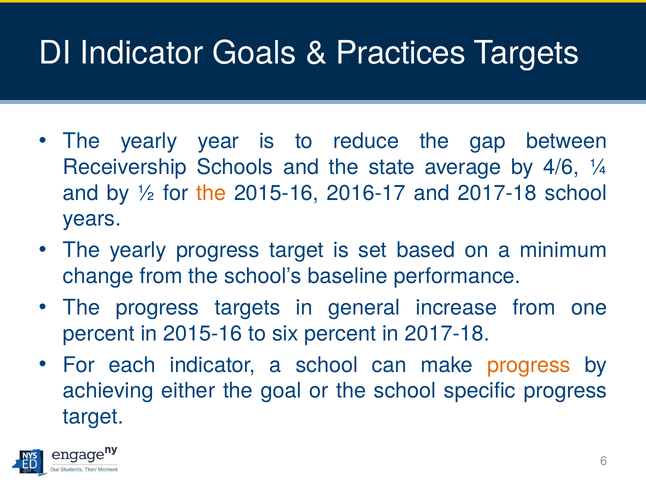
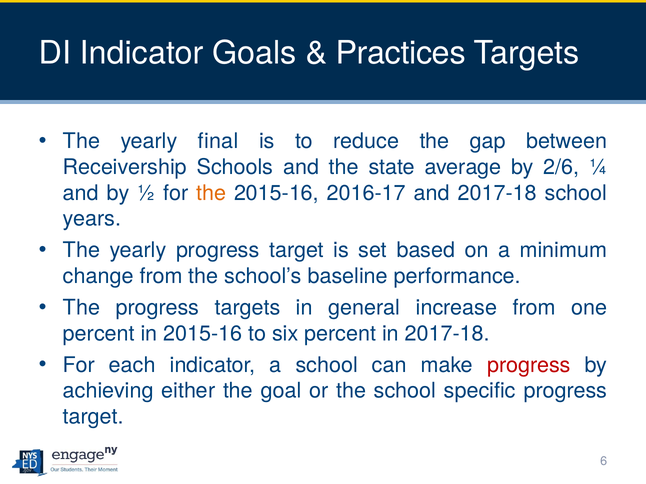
year: year -> final (218, 141)
4/6: 4/6 -> 2/6 (561, 167)
progress colour: orange -> red (529, 365)
